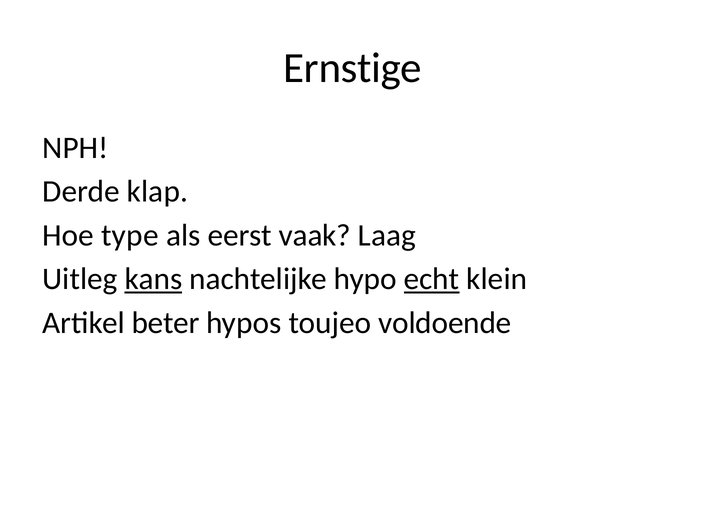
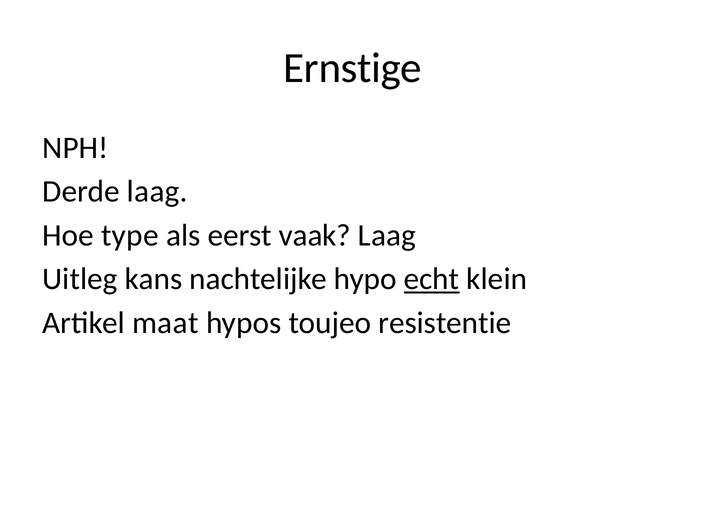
Derde klap: klap -> laag (157, 192)
kans underline: present -> none (154, 280)
beter: beter -> maat (165, 323)
voldoende: voldoende -> resistentie (445, 323)
